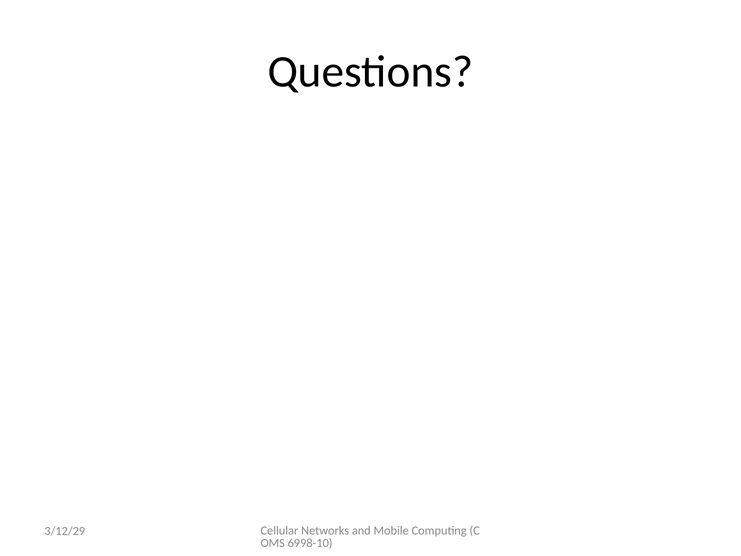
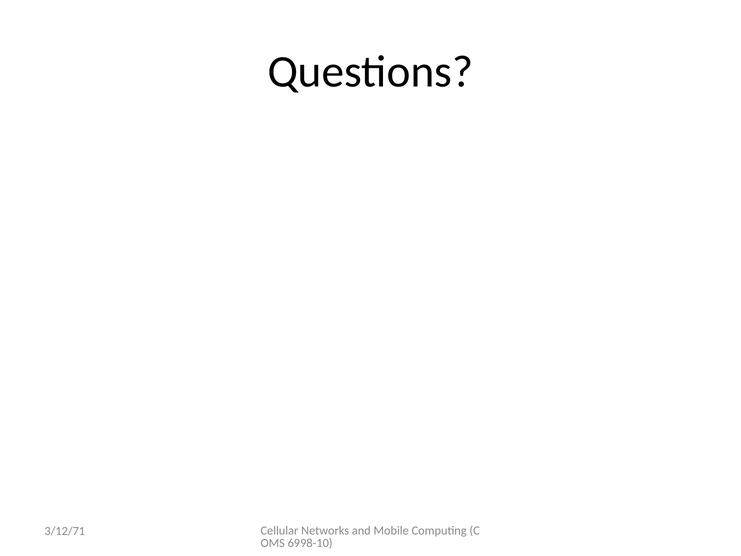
3/12/29: 3/12/29 -> 3/12/71 (65, 531)
